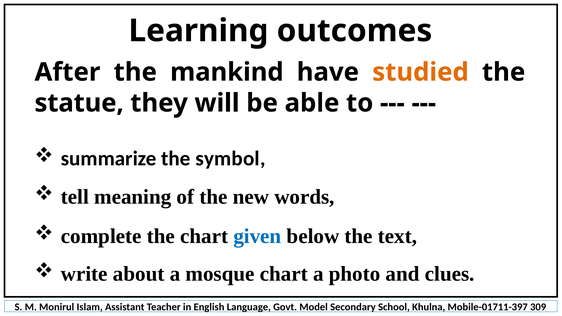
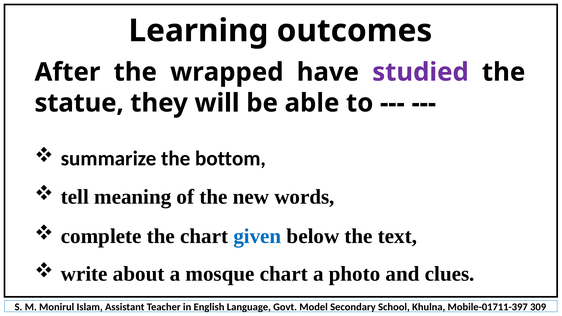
mankind: mankind -> wrapped (227, 72)
studied colour: orange -> purple (421, 72)
symbol: symbol -> bottom (231, 159)
